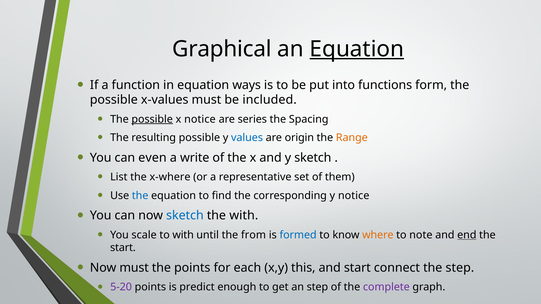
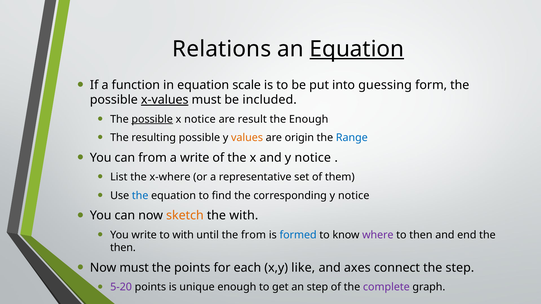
Graphical: Graphical -> Relations (222, 49)
ways: ways -> scale (247, 85)
functions: functions -> guessing (385, 85)
x-values underline: none -> present (165, 100)
series: series -> result (252, 119)
the Spacing: Spacing -> Enough (309, 119)
values colour: blue -> orange (247, 138)
Range colour: orange -> blue (352, 138)
can even: even -> from (153, 158)
and y sketch: sketch -> notice (313, 158)
sketch colour: blue -> orange (185, 216)
You scale: scale -> write (144, 235)
where colour: orange -> purple (378, 235)
to note: note -> then (421, 235)
end underline: present -> none (467, 235)
start: start -> then (123, 248)
this: this -> like (303, 268)
and start: start -> axes (357, 268)
predict: predict -> unique (197, 287)
